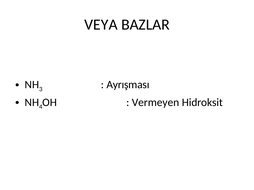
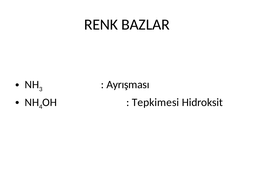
VEYA: VEYA -> RENK (101, 25)
Vermeyen: Vermeyen -> Tepkimesi (156, 103)
